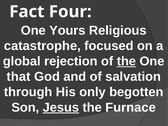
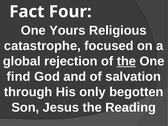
that: that -> find (18, 77)
Jesus underline: present -> none (61, 107)
Furnace: Furnace -> Reading (131, 107)
